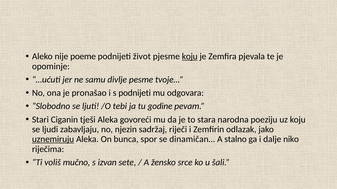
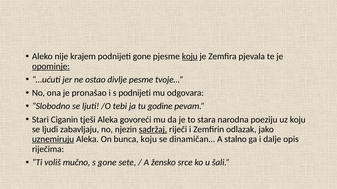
poeme: poeme -> krajem (83, 57)
podnijeti život: život -> gone (142, 57)
opominje underline: none -> present (51, 66)
samu: samu -> ostao (95, 80)
sadržaj underline: none -> present (153, 130)
bunca spor: spor -> koju (149, 140)
niko: niko -> opis (291, 140)
s izvan: izvan -> gone (107, 163)
